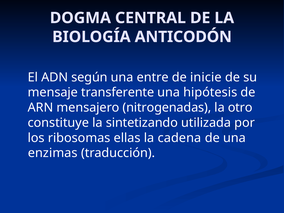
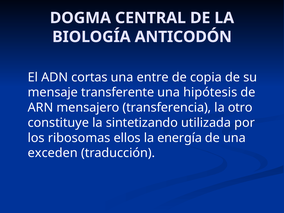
según: según -> cortas (89, 77)
inicie: inicie -> copia (206, 77)
nitrogenadas: nitrogenadas -> transferencia (167, 108)
ellas: ellas -> ellos (127, 138)
cadena: cadena -> energía (180, 138)
enzimas: enzimas -> exceden (53, 153)
